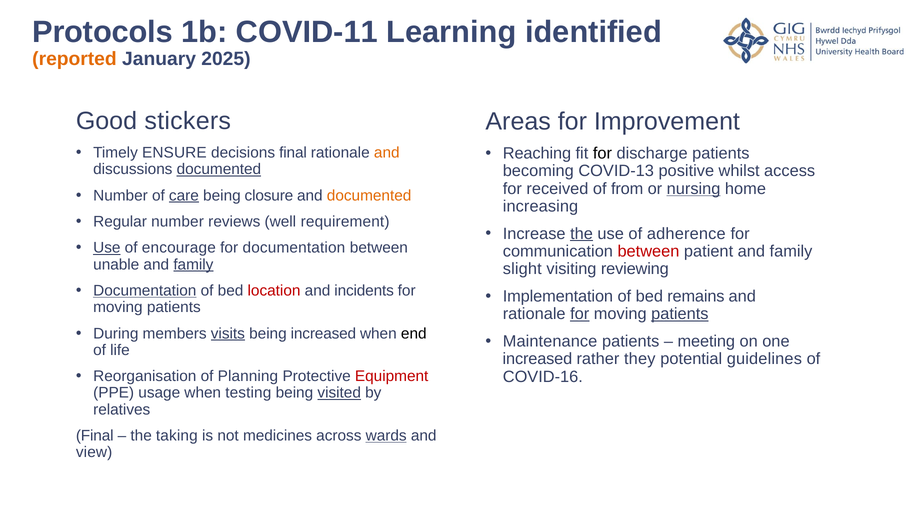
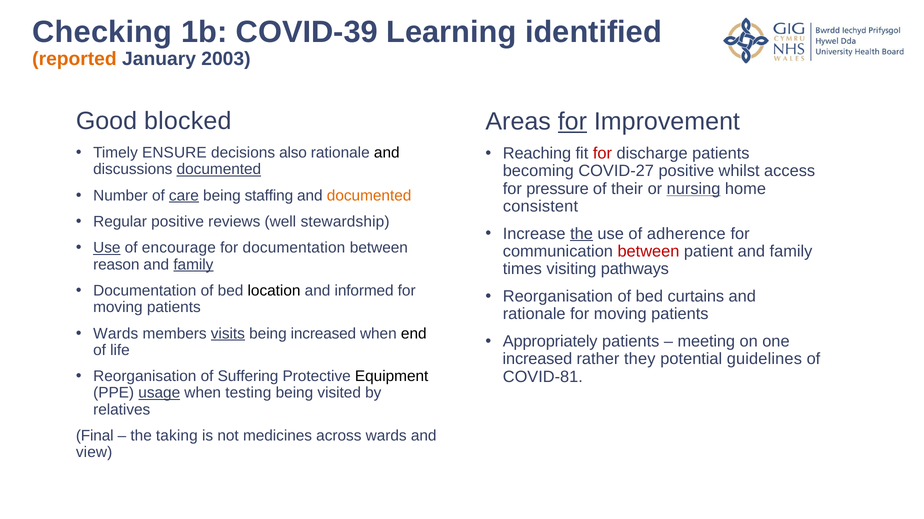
Protocols: Protocols -> Checking (102, 32)
COVID-11: COVID-11 -> COVID-39 (307, 32)
2025: 2025 -> 2003 (226, 59)
stickers: stickers -> blocked (188, 121)
for underline: none -> present (572, 122)
decisions final: final -> also (293, 153)
and colour: orange -> black (387, 153)
for colour: black -> red (602, 154)
COVID-13: COVID-13 -> COVID-27 (616, 171)
received: received -> pressure (558, 189)
from: from -> their (627, 189)
closure: closure -> staffing (269, 196)
increasing: increasing -> consistent (540, 207)
Regular number: number -> positive (178, 222)
requirement: requirement -> stewardship (345, 222)
unable: unable -> reason (116, 265)
slight: slight -> times (522, 269)
reviewing: reviewing -> pathways (635, 269)
Documentation underline: present -> none (145, 291)
location colour: red -> black (274, 291)
incidents: incidents -> informed (364, 291)
Implementation: Implementation -> Reorganisation (558, 297)
remains: remains -> curtains (696, 297)
for underline: present -> none (580, 314)
patients underline: present -> none (680, 314)
During: During -> Wards (116, 334)
Maintenance: Maintenance -> Appropriately (550, 342)
Planning: Planning -> Suffering (248, 377)
Equipment colour: red -> black (392, 377)
COVID-16: COVID-16 -> COVID-81 (543, 377)
usage underline: none -> present (159, 393)
visited underline: present -> none (339, 393)
wards underline: present -> none (386, 436)
